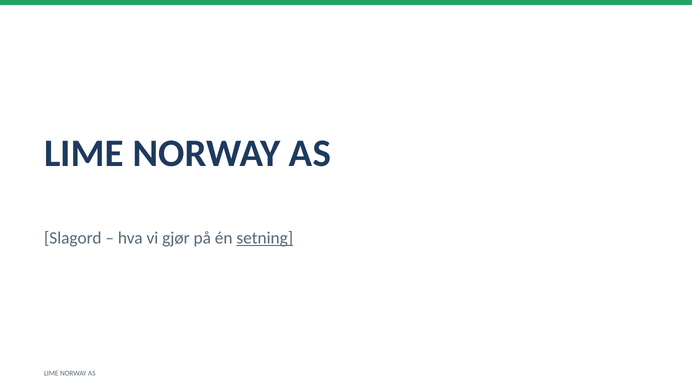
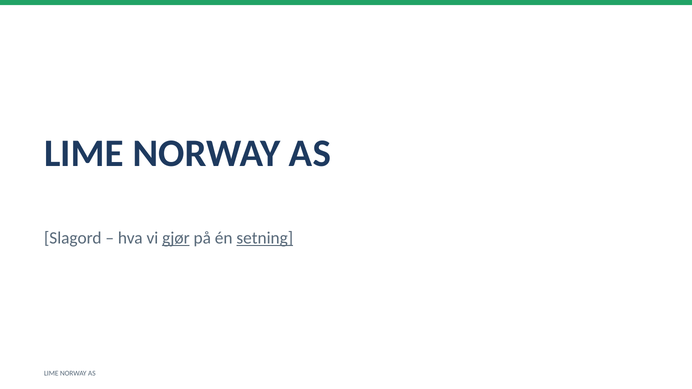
gjør underline: none -> present (176, 238)
